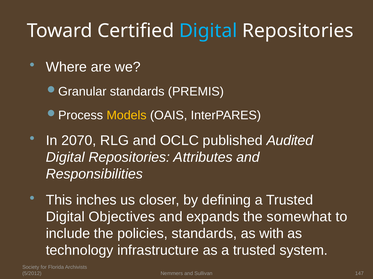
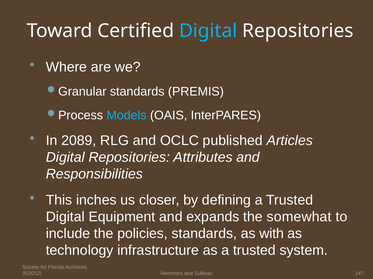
Models colour: yellow -> light blue (127, 116)
2070: 2070 -> 2089 (79, 141)
Audited: Audited -> Articles (290, 141)
Objectives: Objectives -> Equipment (122, 217)
